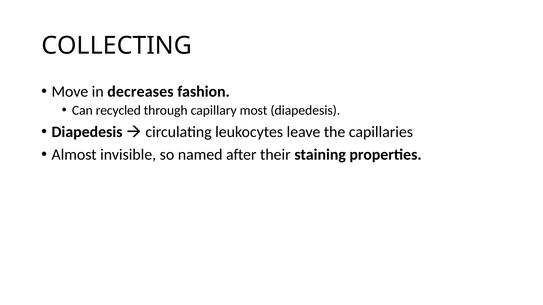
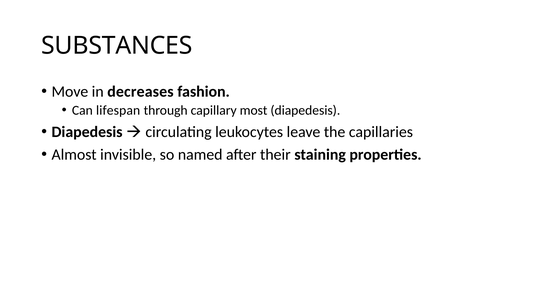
COLLECTING: COLLECTING -> SUBSTANCES (117, 46)
recycled: recycled -> lifespan (118, 110)
